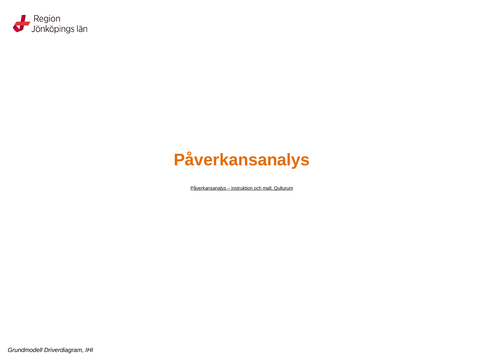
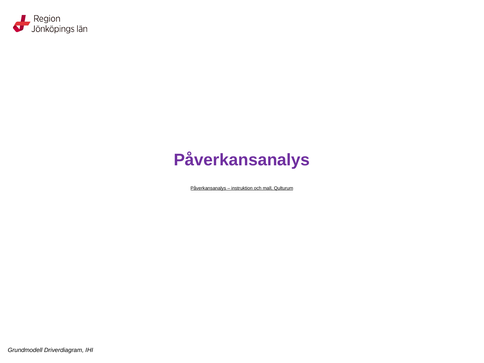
Påverkansanalys colour: orange -> purple (242, 160)
